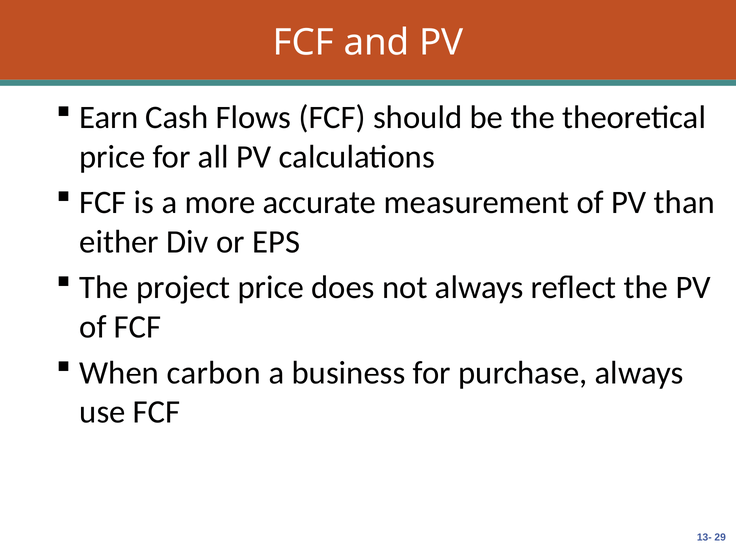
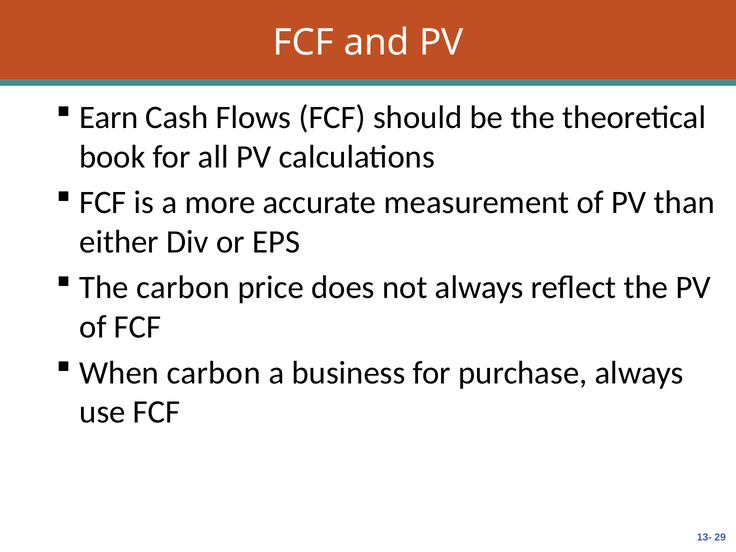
price: price -> book (112, 157)
The project: project -> carbon (183, 288)
